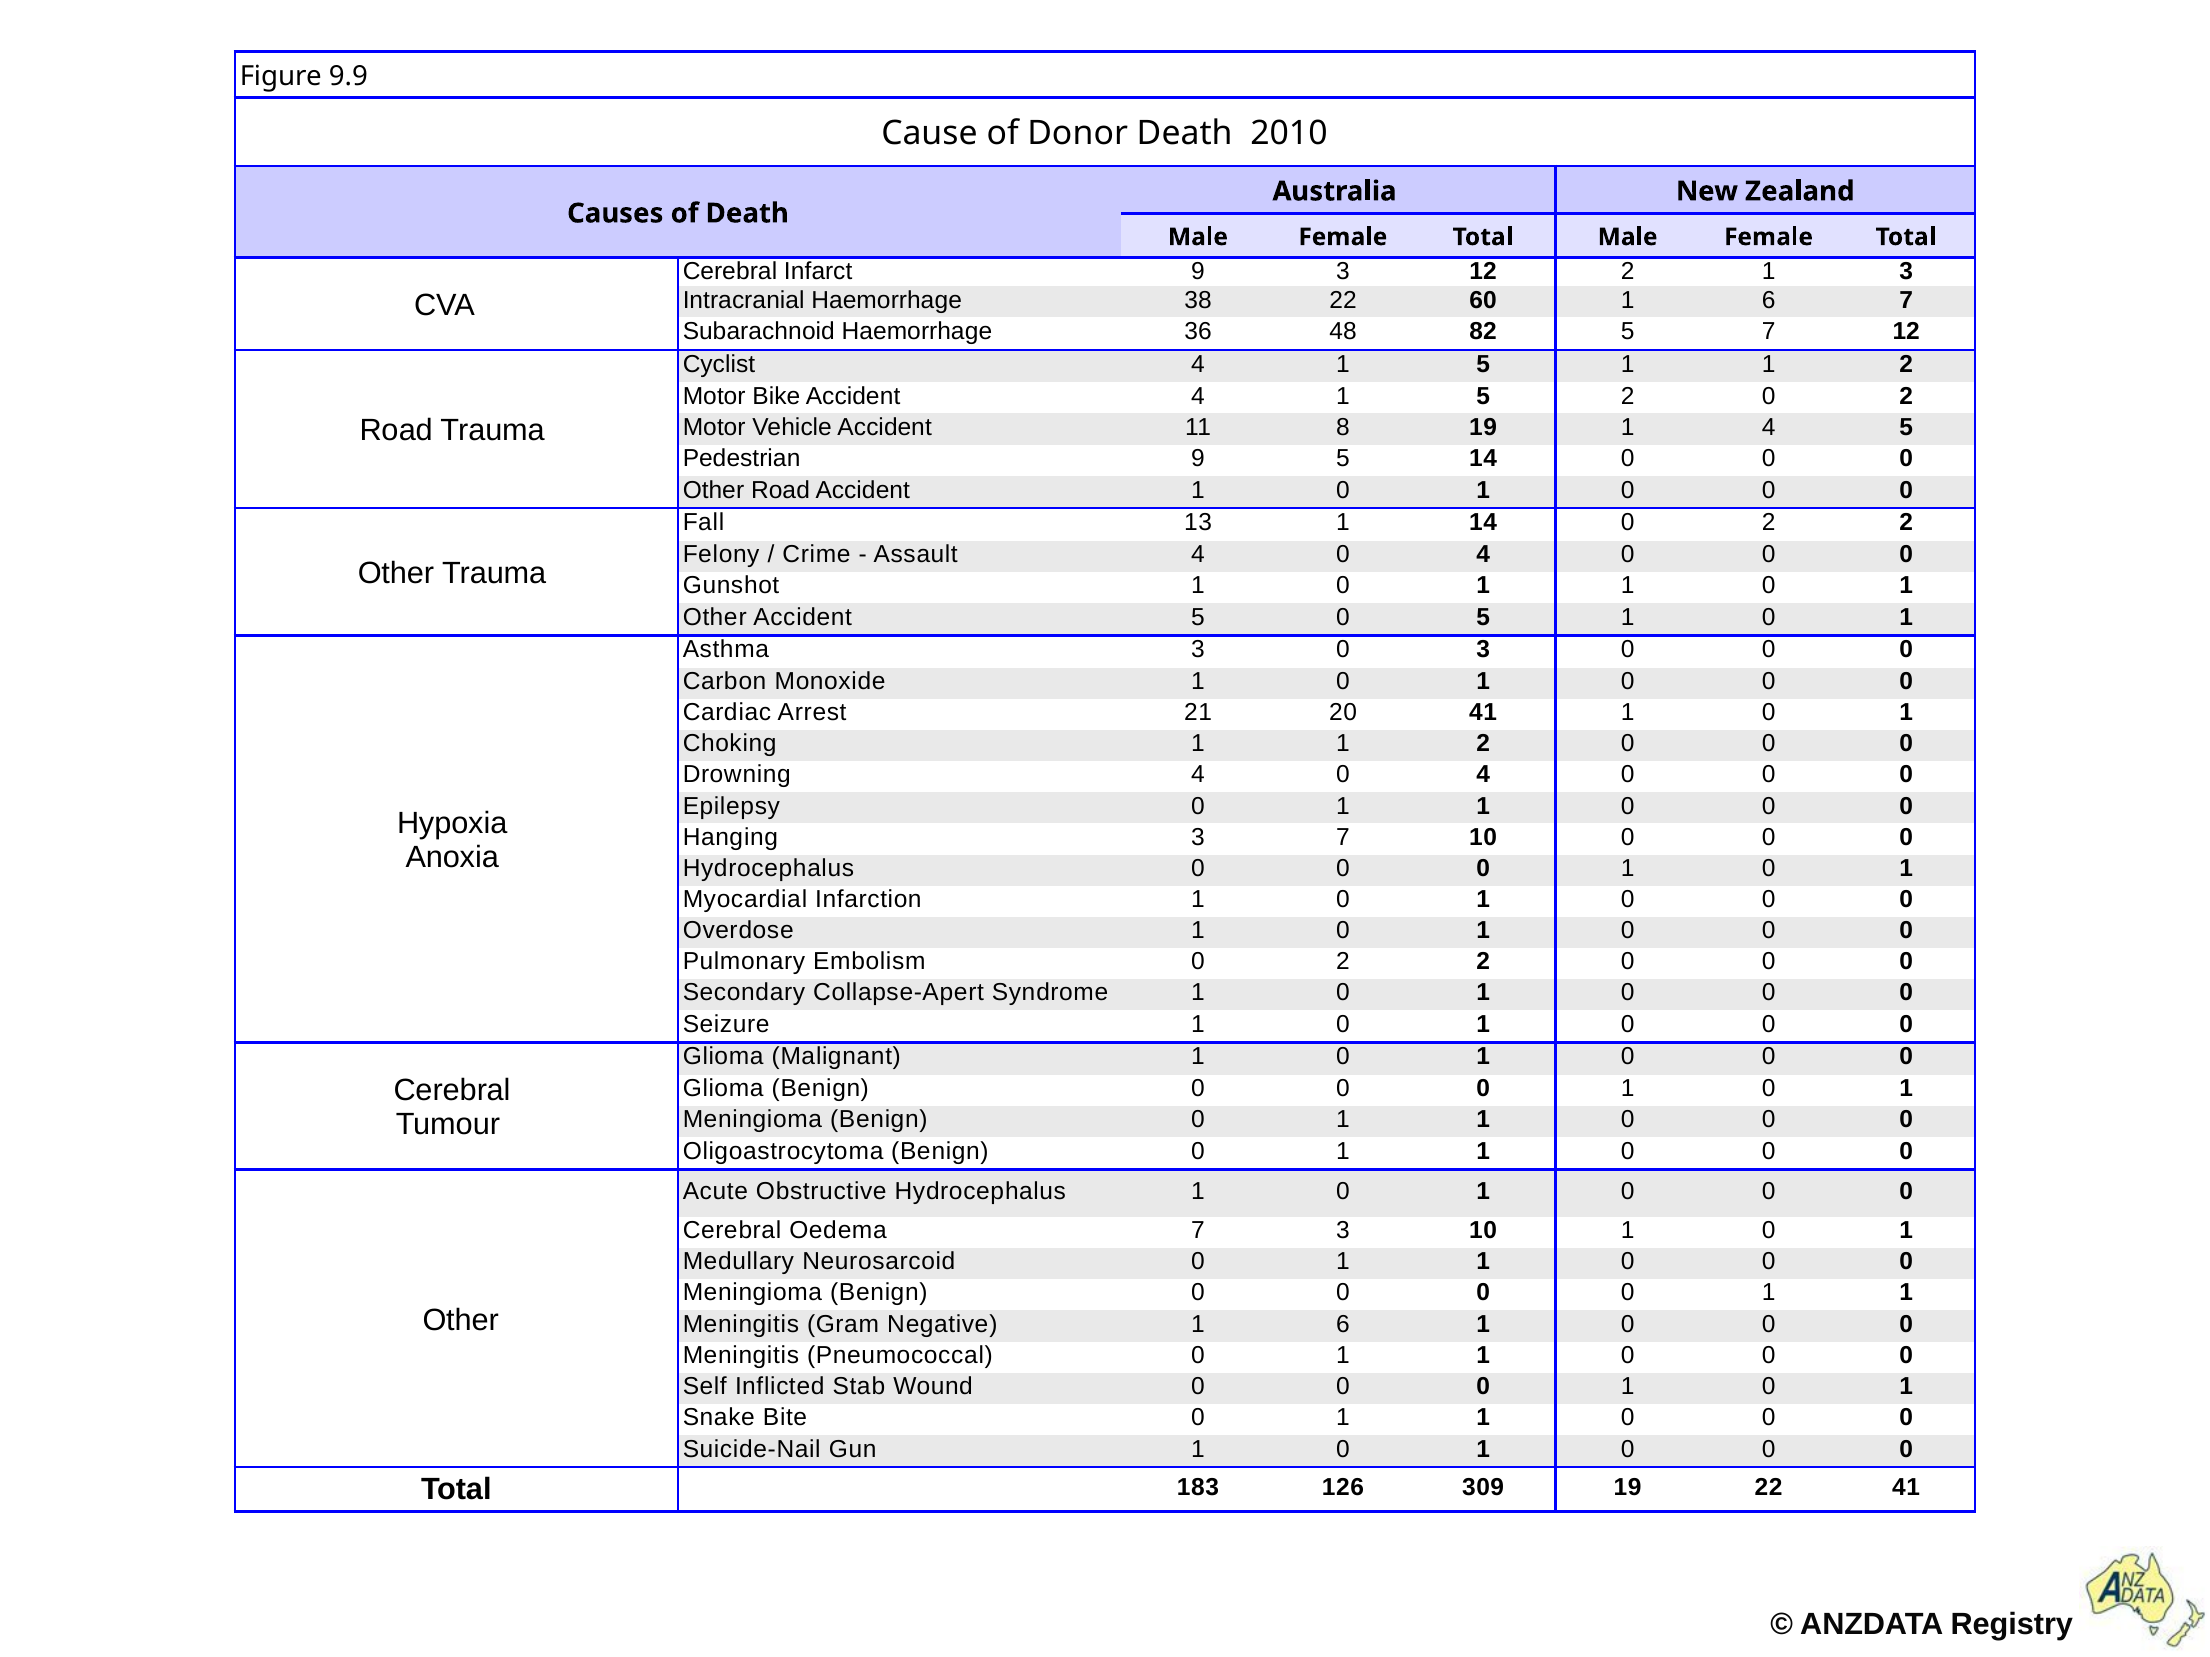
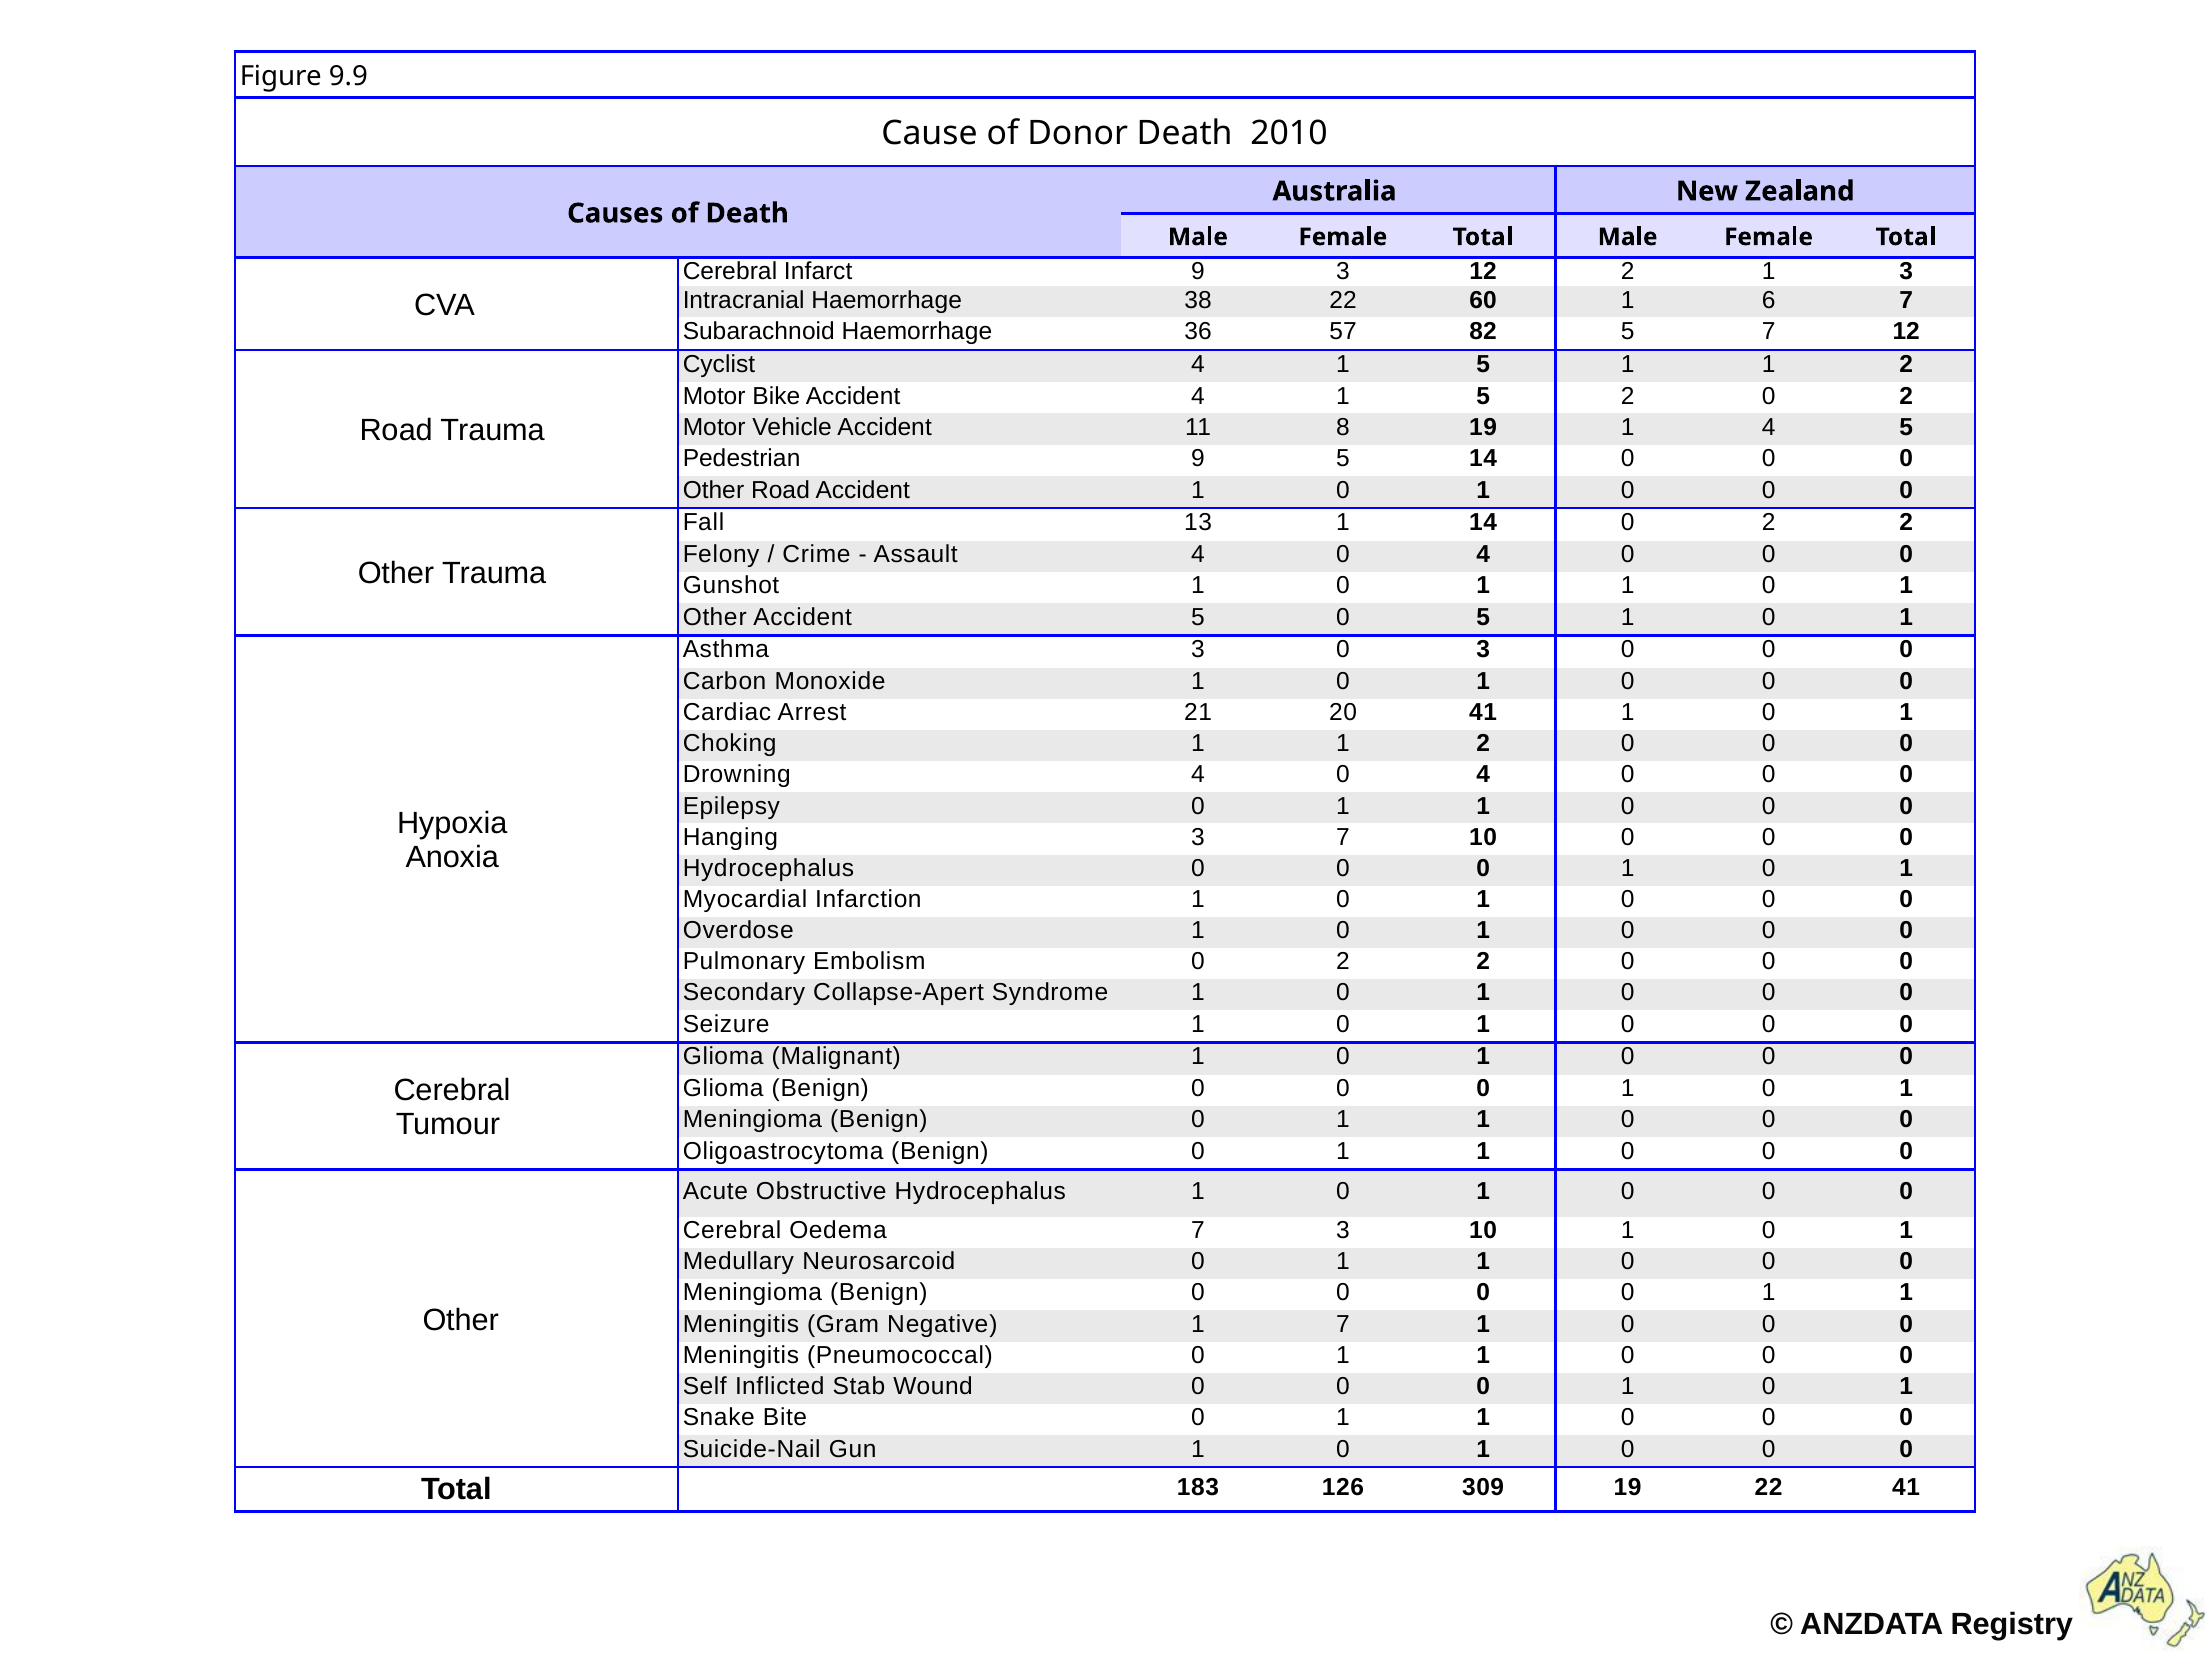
48: 48 -> 57 (1343, 332)
Negative 1 6: 6 -> 7 (1343, 1324)
